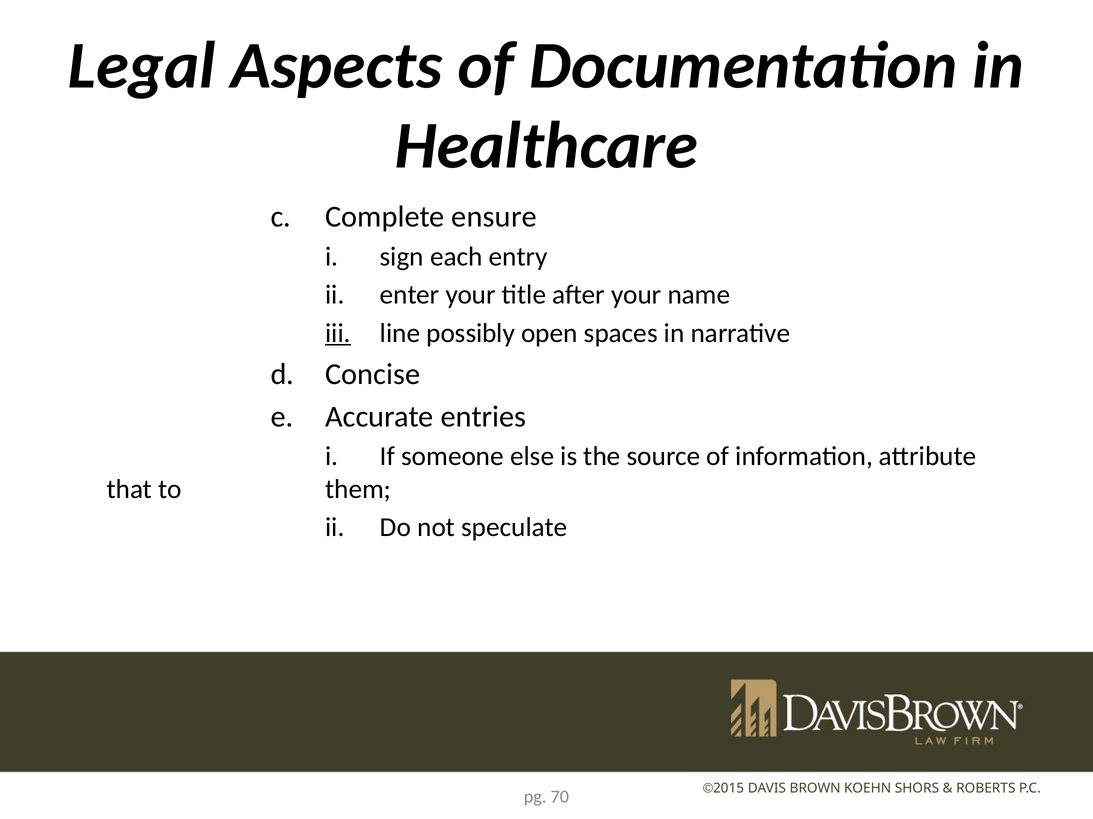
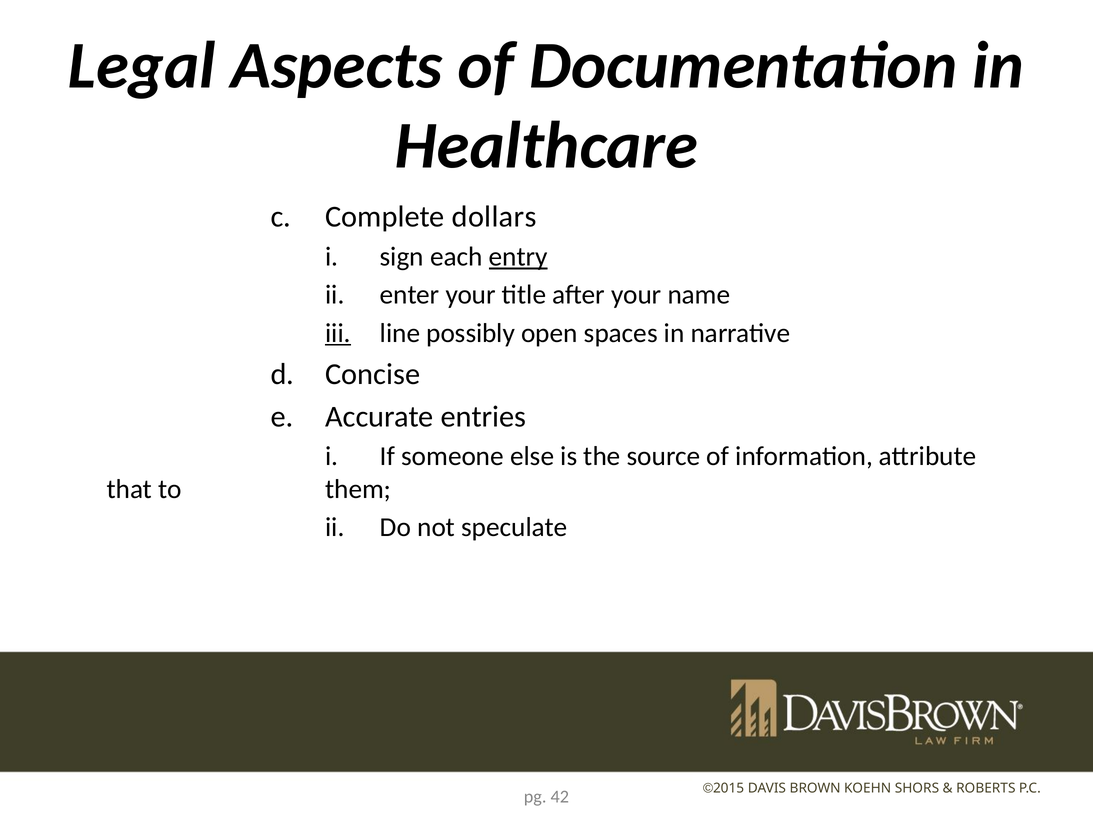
ensure: ensure -> dollars (494, 217)
entry underline: none -> present (518, 257)
70: 70 -> 42 (560, 797)
